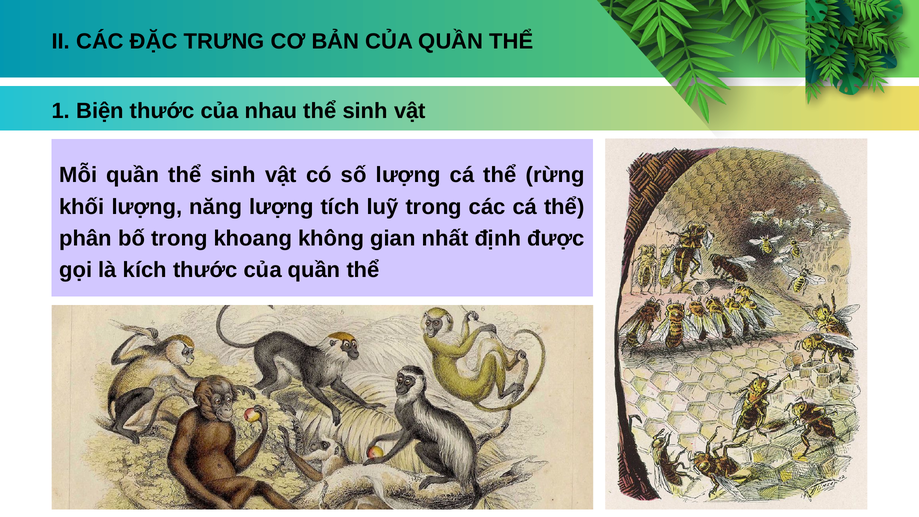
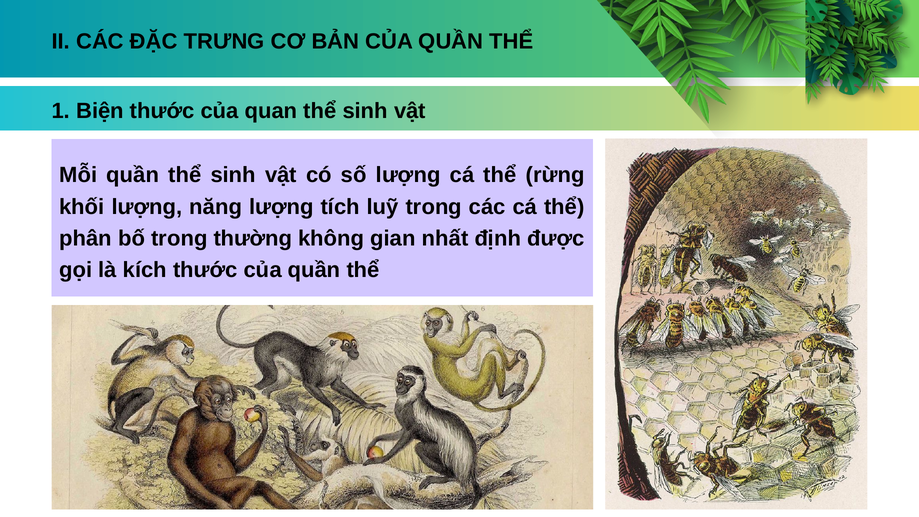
nhau: nhau -> quan (271, 111)
khoang: khoang -> thường (253, 239)
